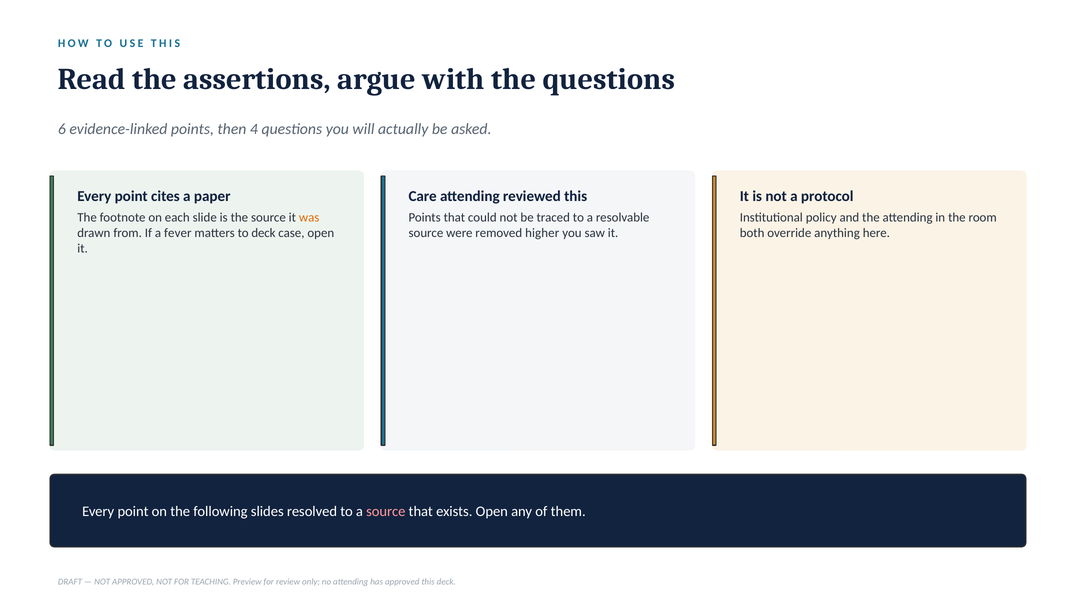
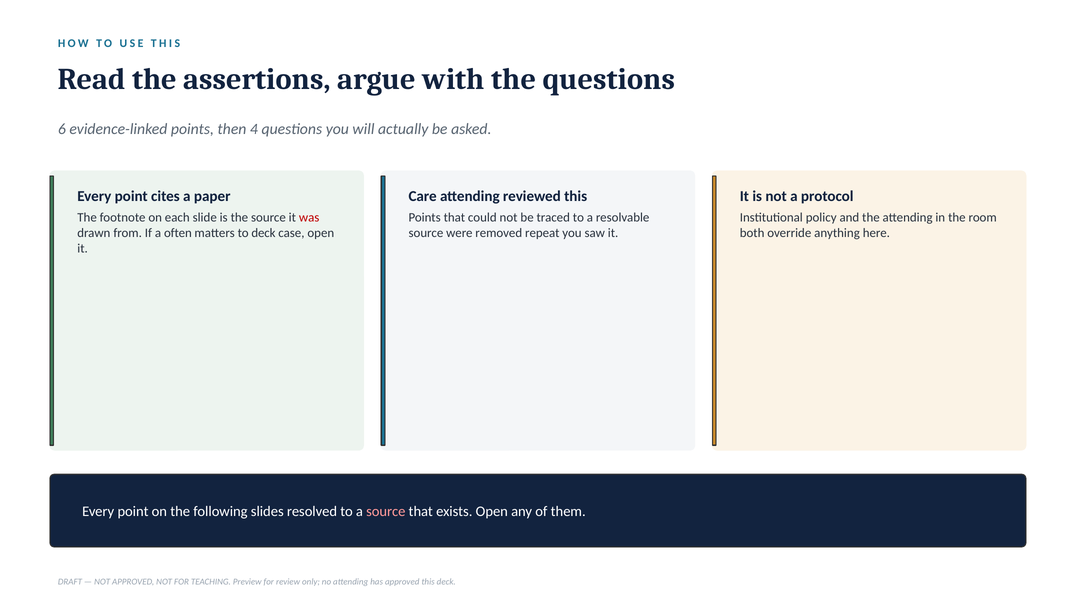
was colour: orange -> red (309, 218)
fever: fever -> often (178, 233)
higher: higher -> repeat (542, 233)
